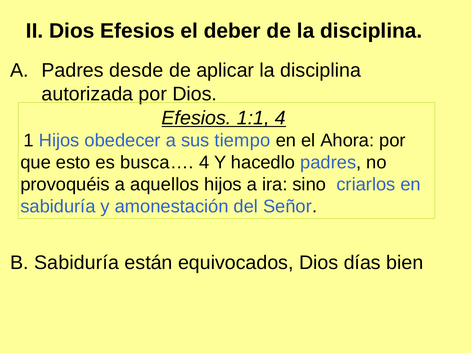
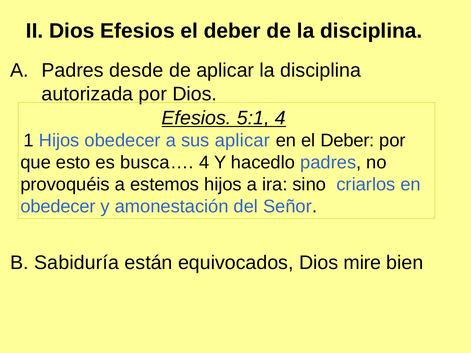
1:1: 1:1 -> 5:1 (253, 118)
sus tiempo: tiempo -> aplicar (242, 141)
en el Ahora: Ahora -> Deber (347, 141)
aquellos: aquellos -> estemos (165, 185)
sabiduría: sabiduría -> obedecer (58, 207)
días: días -> mire (362, 263)
